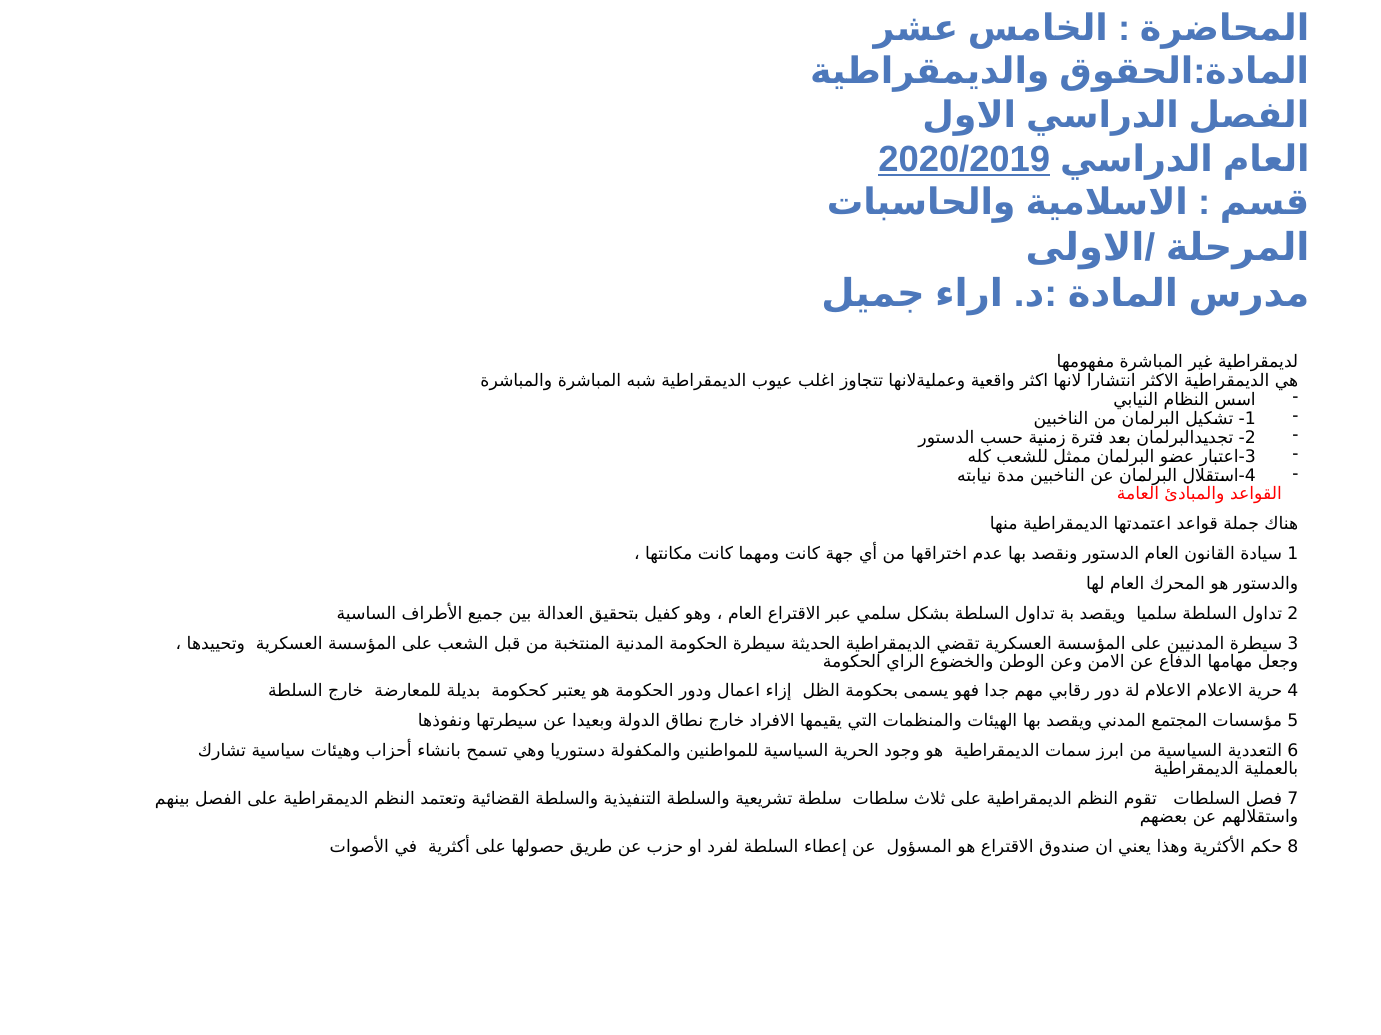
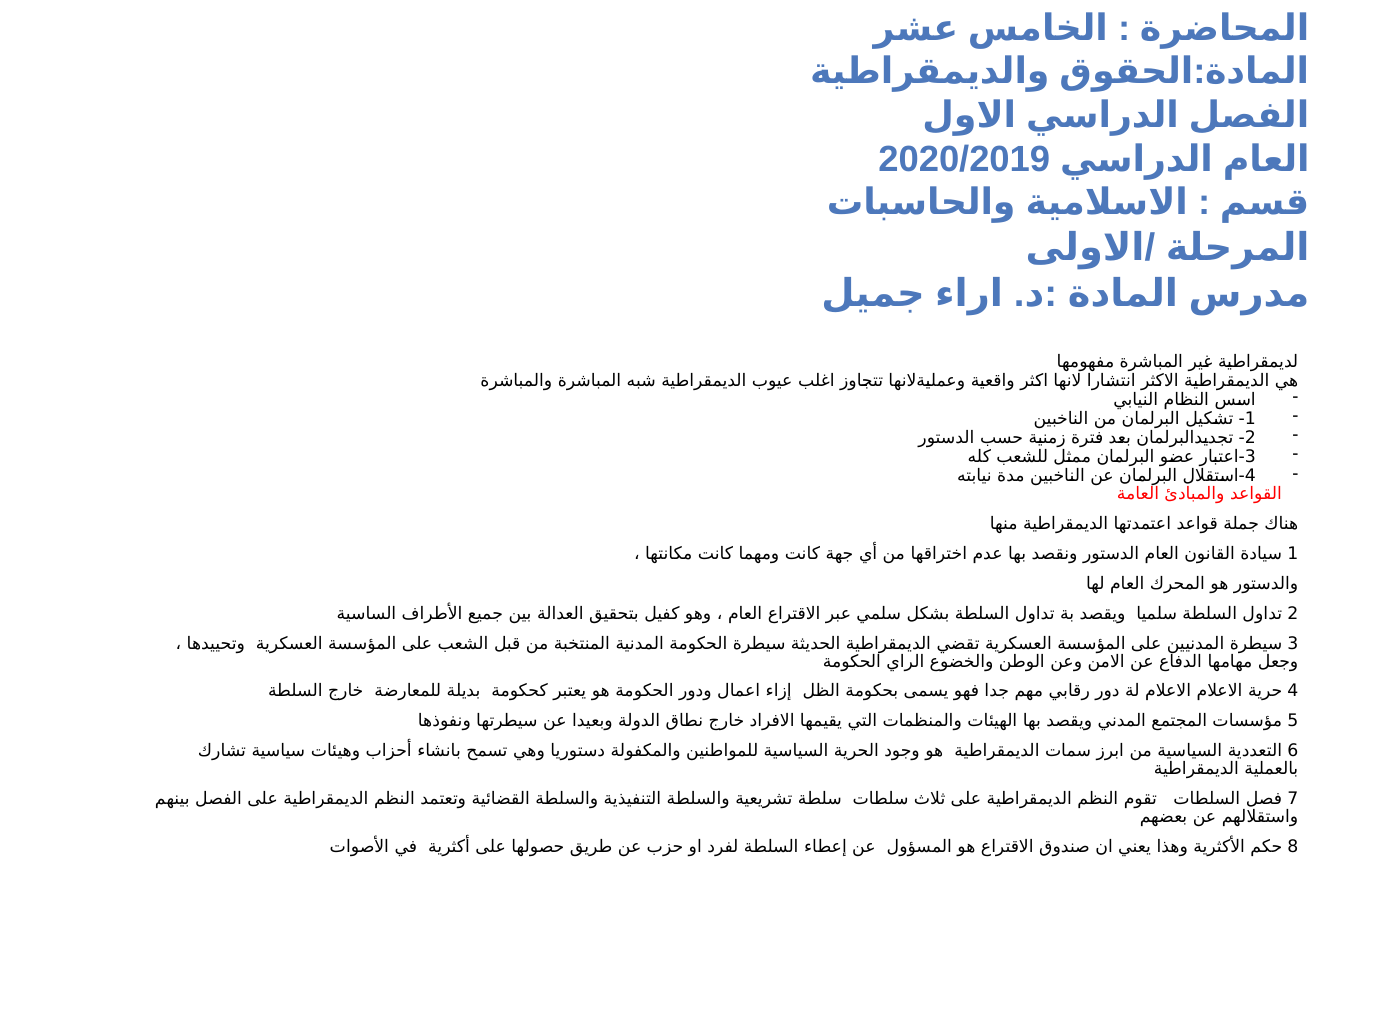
2020/2019 underline: present -> none (964, 159)
